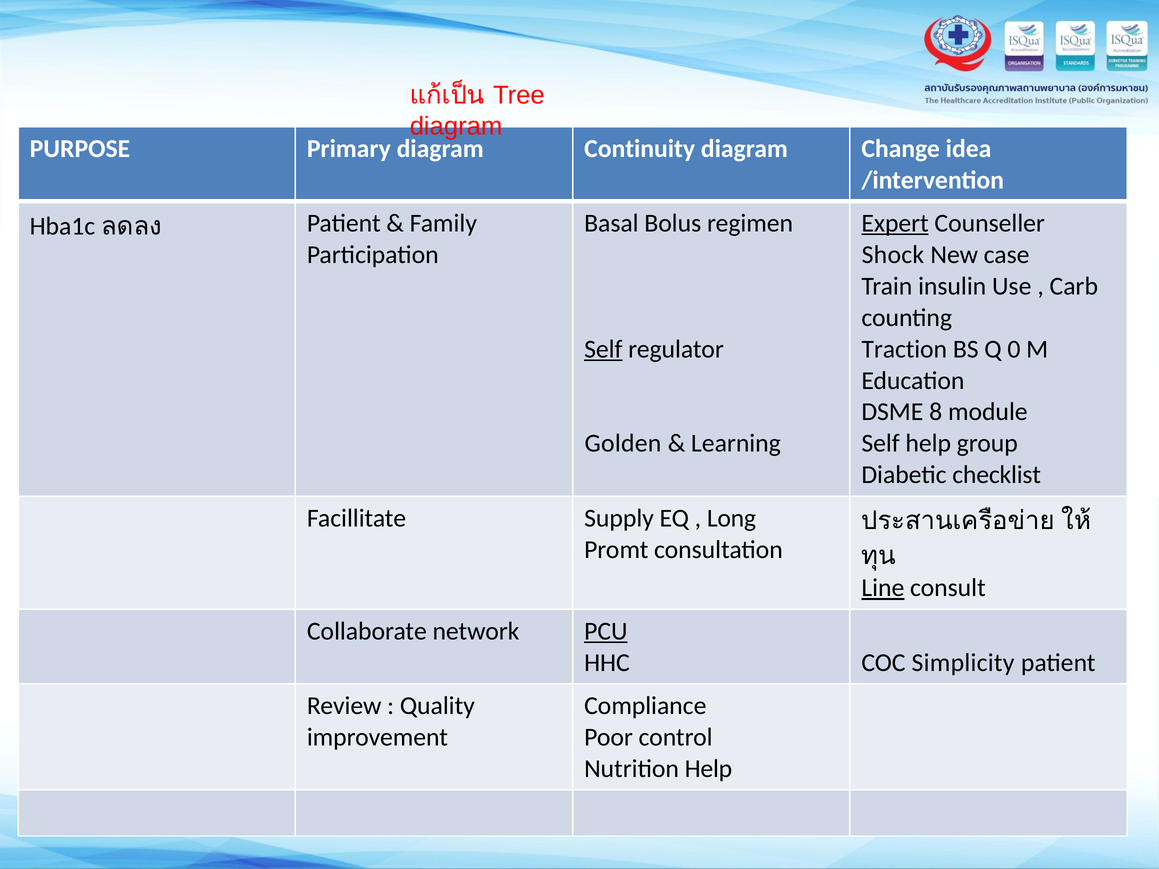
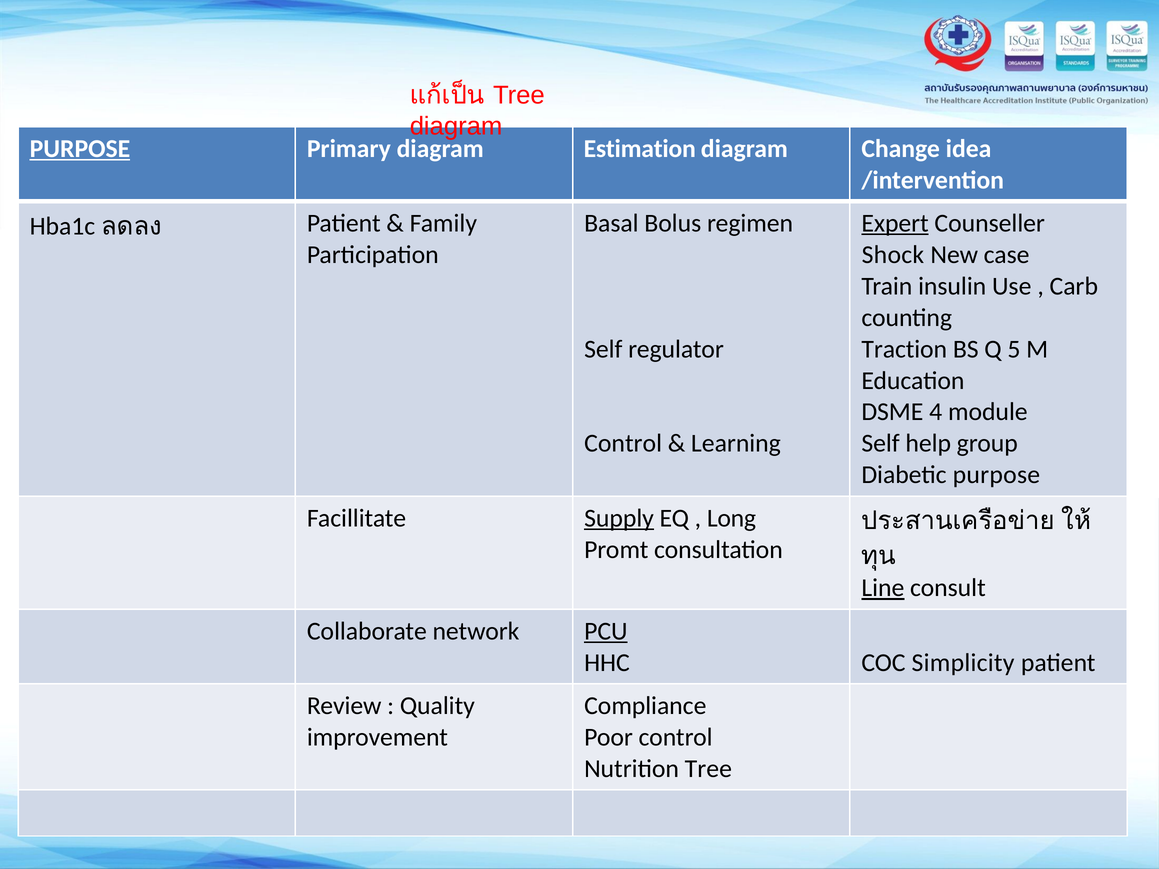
PURPOSE underline: none -> present (80, 149)
Continuity: Continuity -> Estimation (640, 149)
Self underline: present -> none (603, 349)
0: 0 -> 5 (1014, 349)
8: 8 -> 4 (936, 412)
Golden: Golden -> Control (623, 444)
Diabetic checklist: checklist -> purpose (996, 475)
Supply underline: none -> present (619, 518)
Nutrition Help: Help -> Tree (708, 769)
